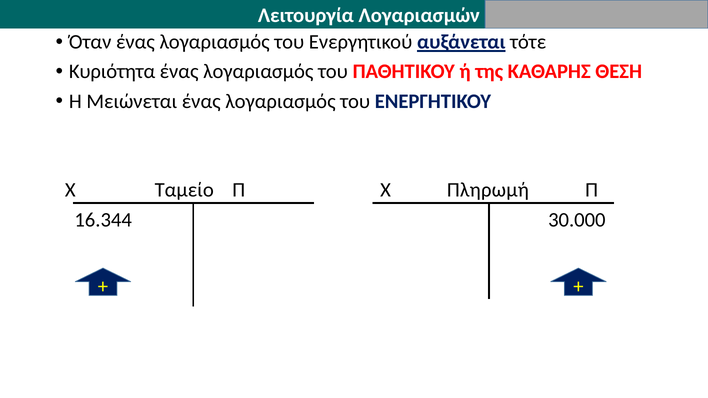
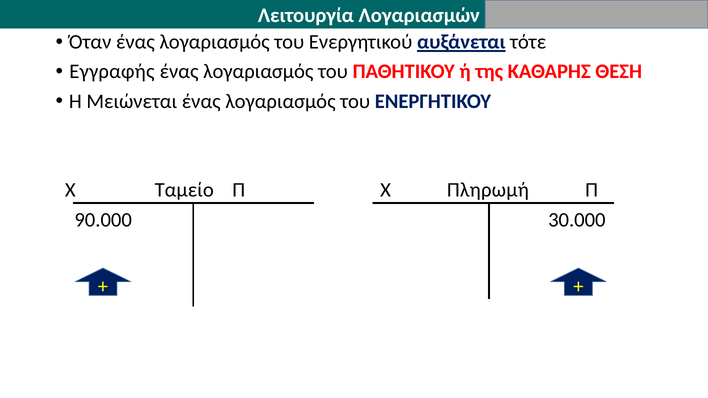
Κυριότητα: Κυριότητα -> Εγγραφής (112, 72)
16.344: 16.344 -> 90.000 (103, 220)
